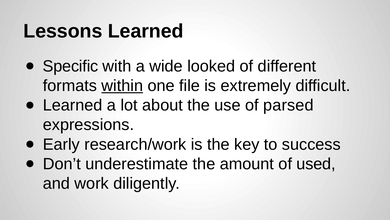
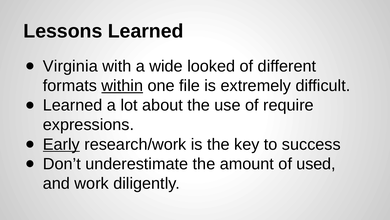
Specific: Specific -> Virginia (70, 66)
parsed: parsed -> require (288, 105)
Early underline: none -> present (61, 144)
